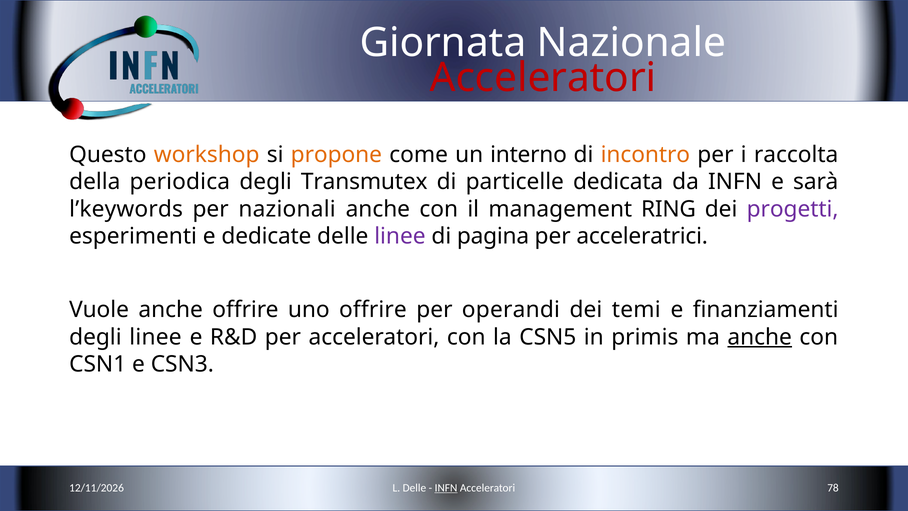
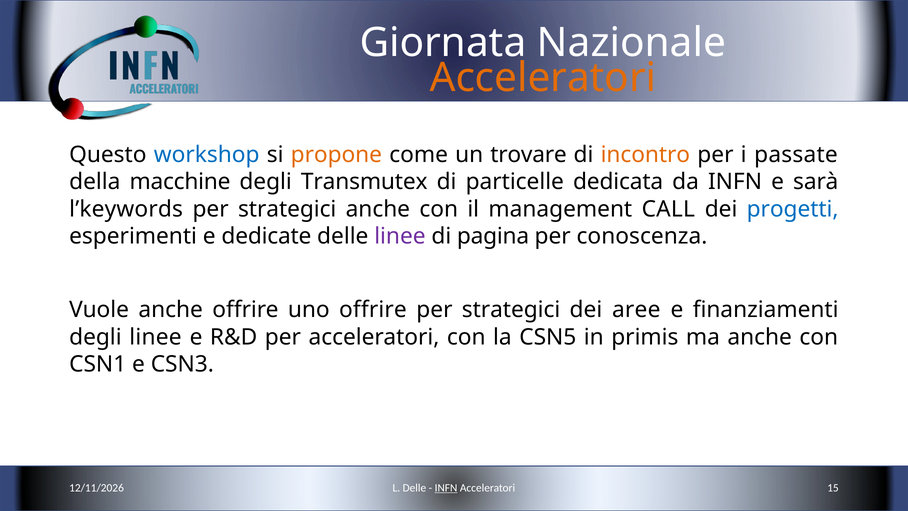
Acceleratori colour: red -> orange (543, 78)
workshop colour: orange -> blue (207, 155)
interno: interno -> trovare (529, 155)
raccolta: raccolta -> passate (796, 155)
periodica: periodica -> macchine (180, 182)
nazionali: nazionali -> strategici (287, 209)
RING: RING -> CALL (668, 209)
progetti colour: purple -> blue (793, 209)
acceleratrici: acceleratrici -> conoscenza (642, 236)
operandi: operandi -> strategici (511, 310)
temi: temi -> aree (636, 310)
anche underline: present -> none (760, 337)
78: 78 -> 15 (833, 488)
